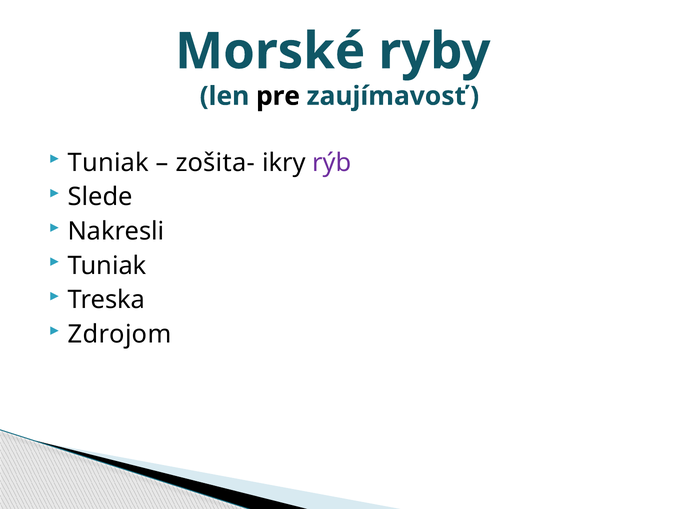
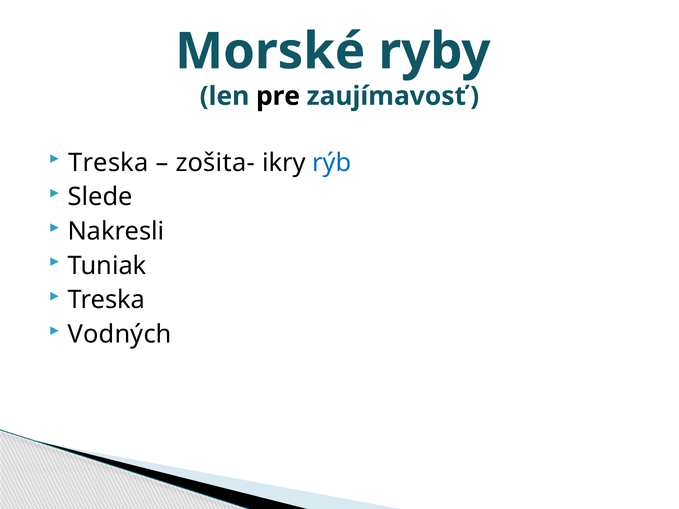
Tuniak: Tuniak -> Treska (108, 163)
rýb colour: purple -> blue (332, 163)
Zdrojom: Zdrojom -> Vodných (120, 335)
